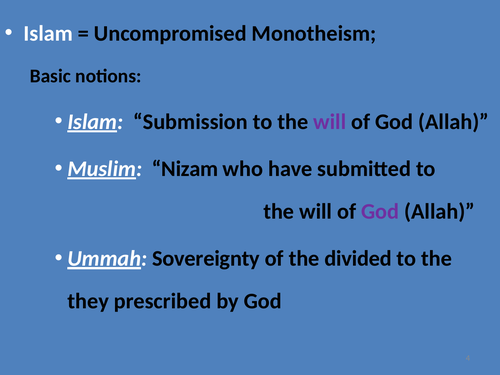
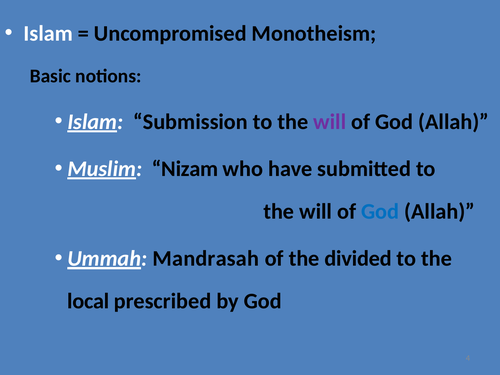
God colour: purple -> blue (380, 212)
Sovereignty: Sovereignty -> Mandrasah (206, 259)
they: they -> local (88, 301)
